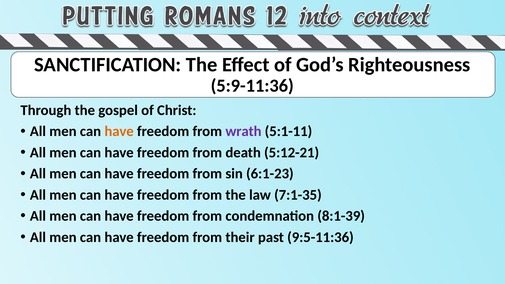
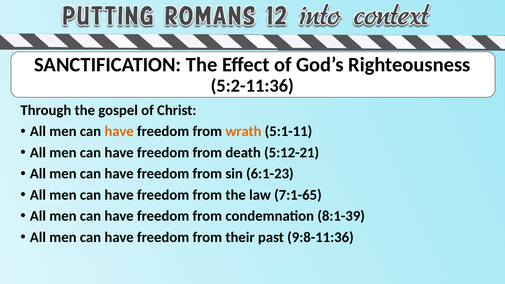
5:9-11:36: 5:9-11:36 -> 5:2-11:36 (252, 86)
wrath colour: purple -> orange (243, 131)
7:1-35: 7:1-35 -> 7:1-65 (298, 195)
9:5-11:36: 9:5-11:36 -> 9:8-11:36 (320, 237)
